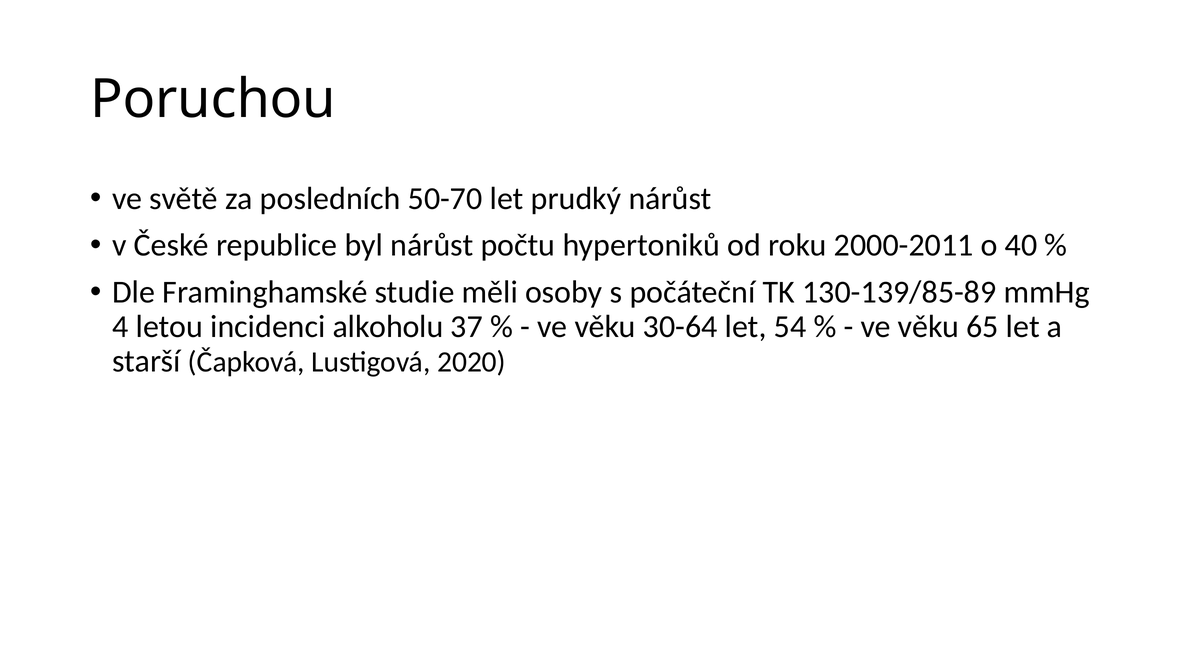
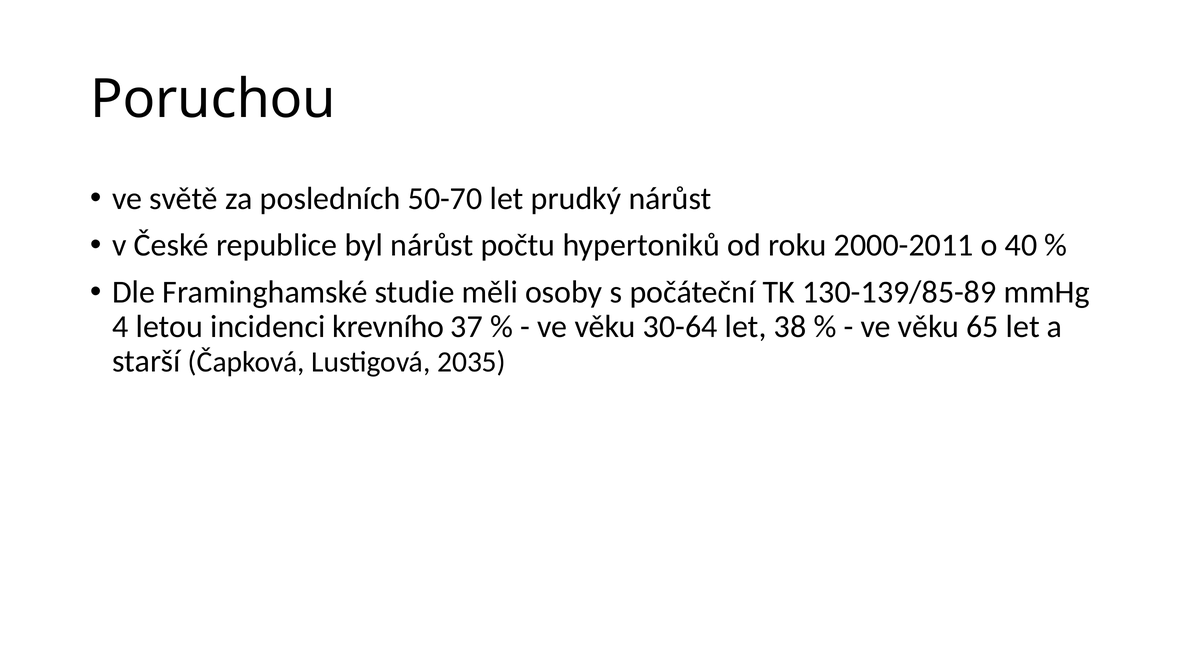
alkoholu: alkoholu -> krevního (388, 327)
54: 54 -> 38 (790, 327)
2020: 2020 -> 2035 (471, 362)
